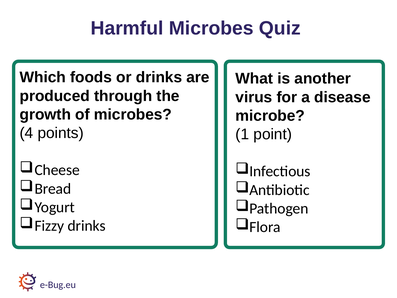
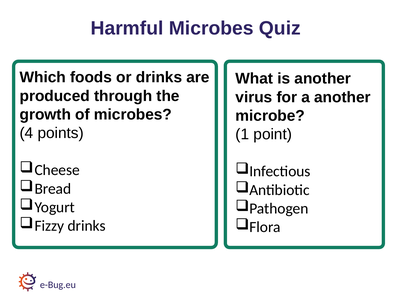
a disease: disease -> another (342, 97)
